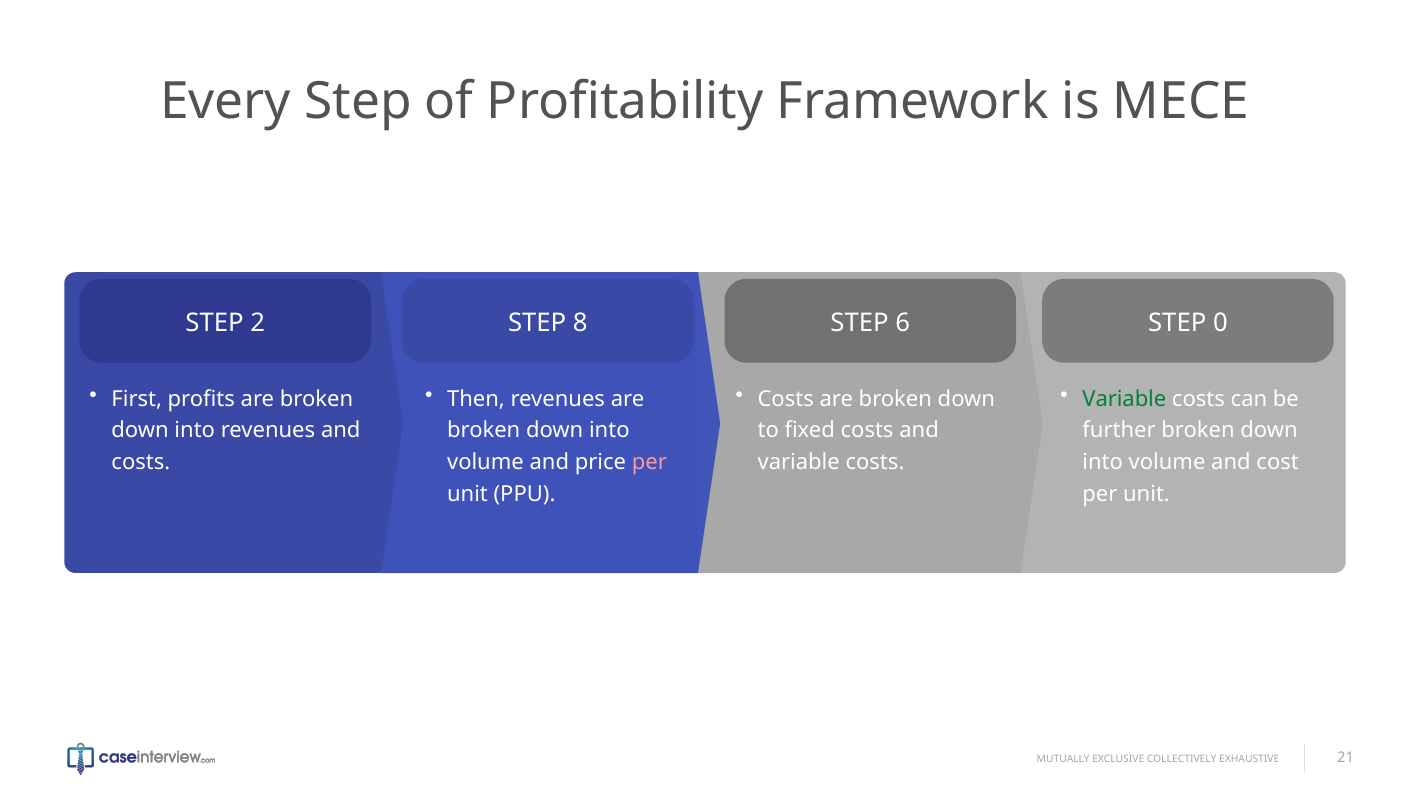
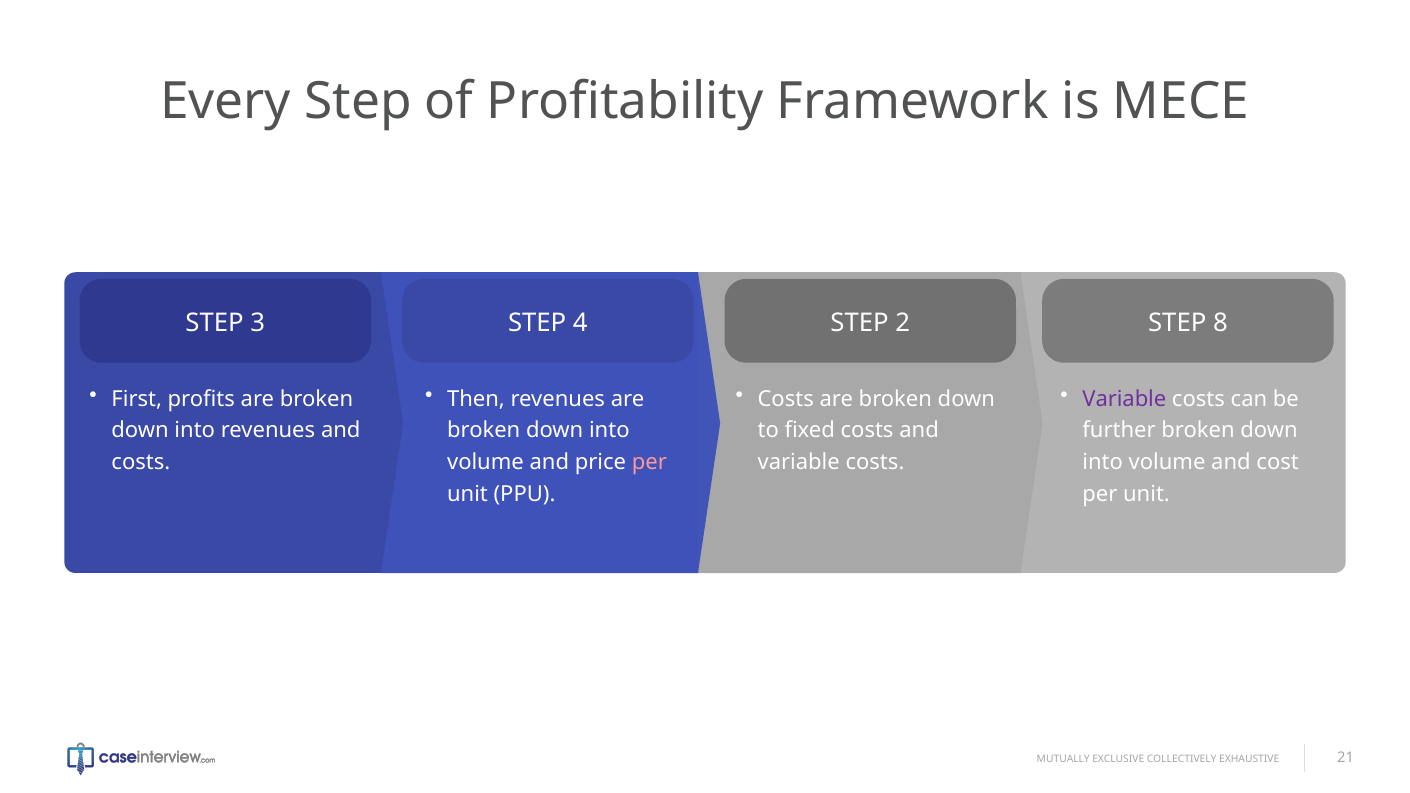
2: 2 -> 3 (258, 323)
8: 8 -> 4 (580, 323)
6: 6 -> 2 (903, 323)
0: 0 -> 8 (1220, 323)
Variable colour: green -> purple (1124, 399)
